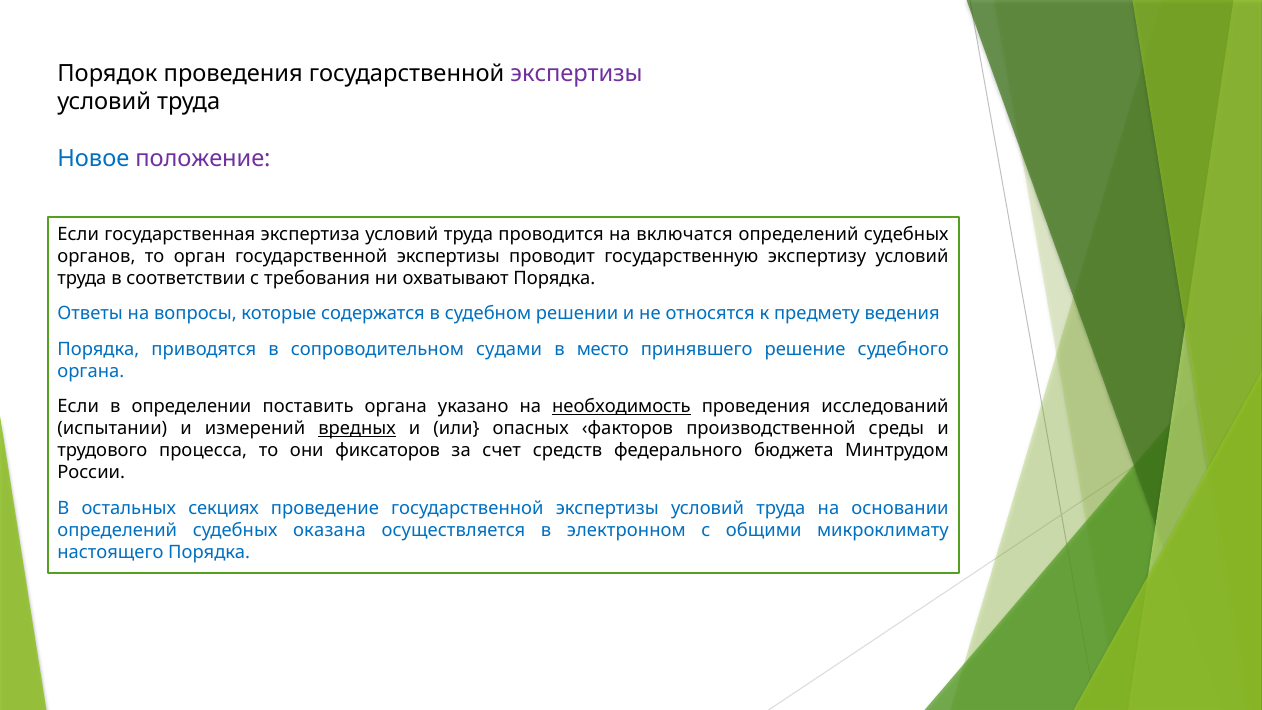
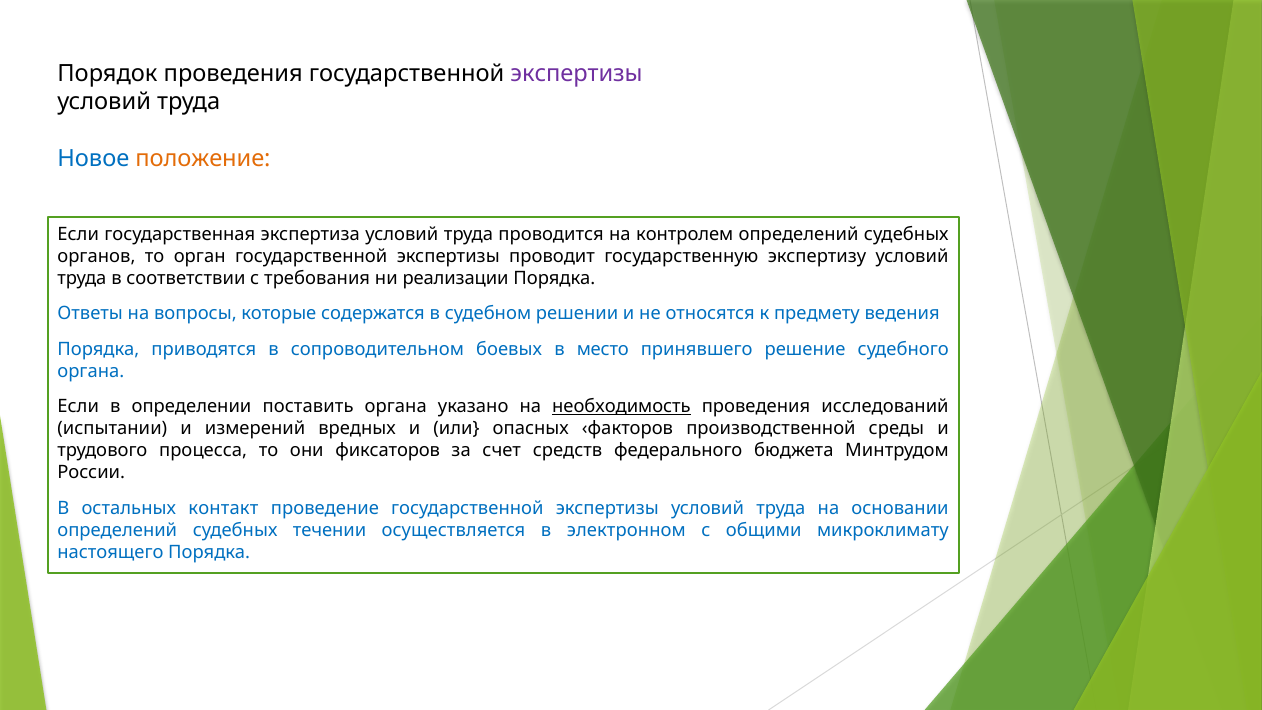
положение colour: purple -> orange (203, 159)
включатся: включатся -> контролем (685, 234)
охватывают: охватывают -> реализации (456, 278)
судами: судами -> боевых (509, 349)
вредных underline: present -> none (357, 429)
секциях: секциях -> контакт (223, 508)
оказана: оказана -> течении (330, 530)
